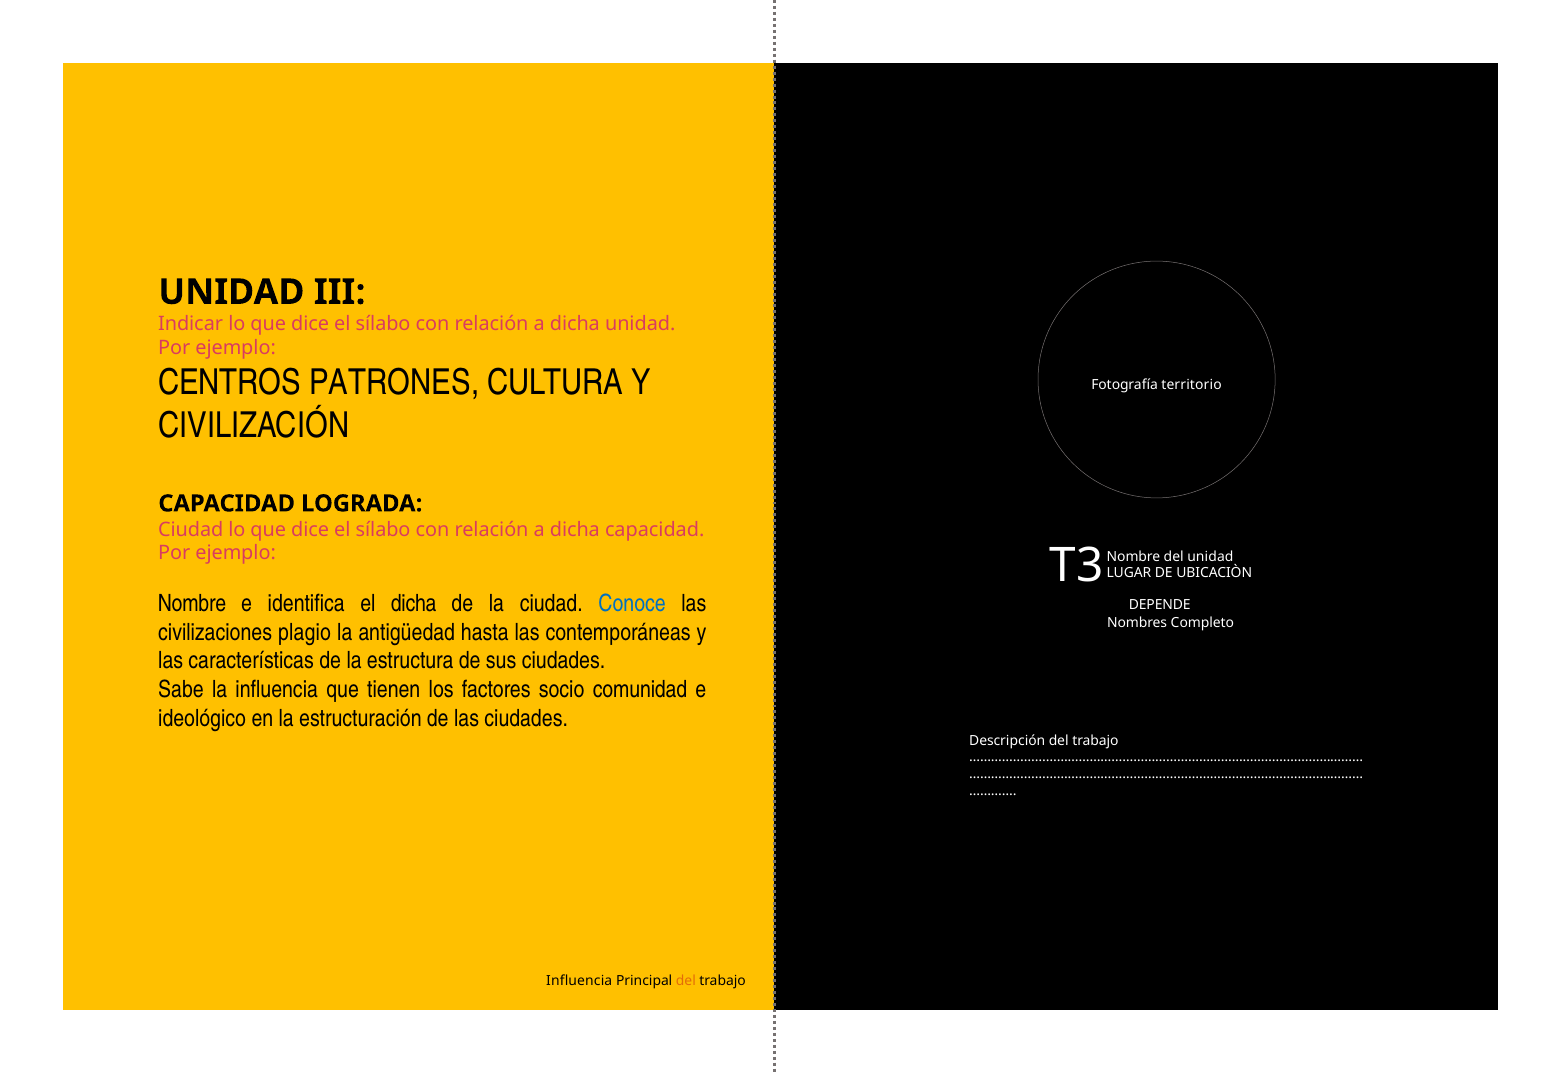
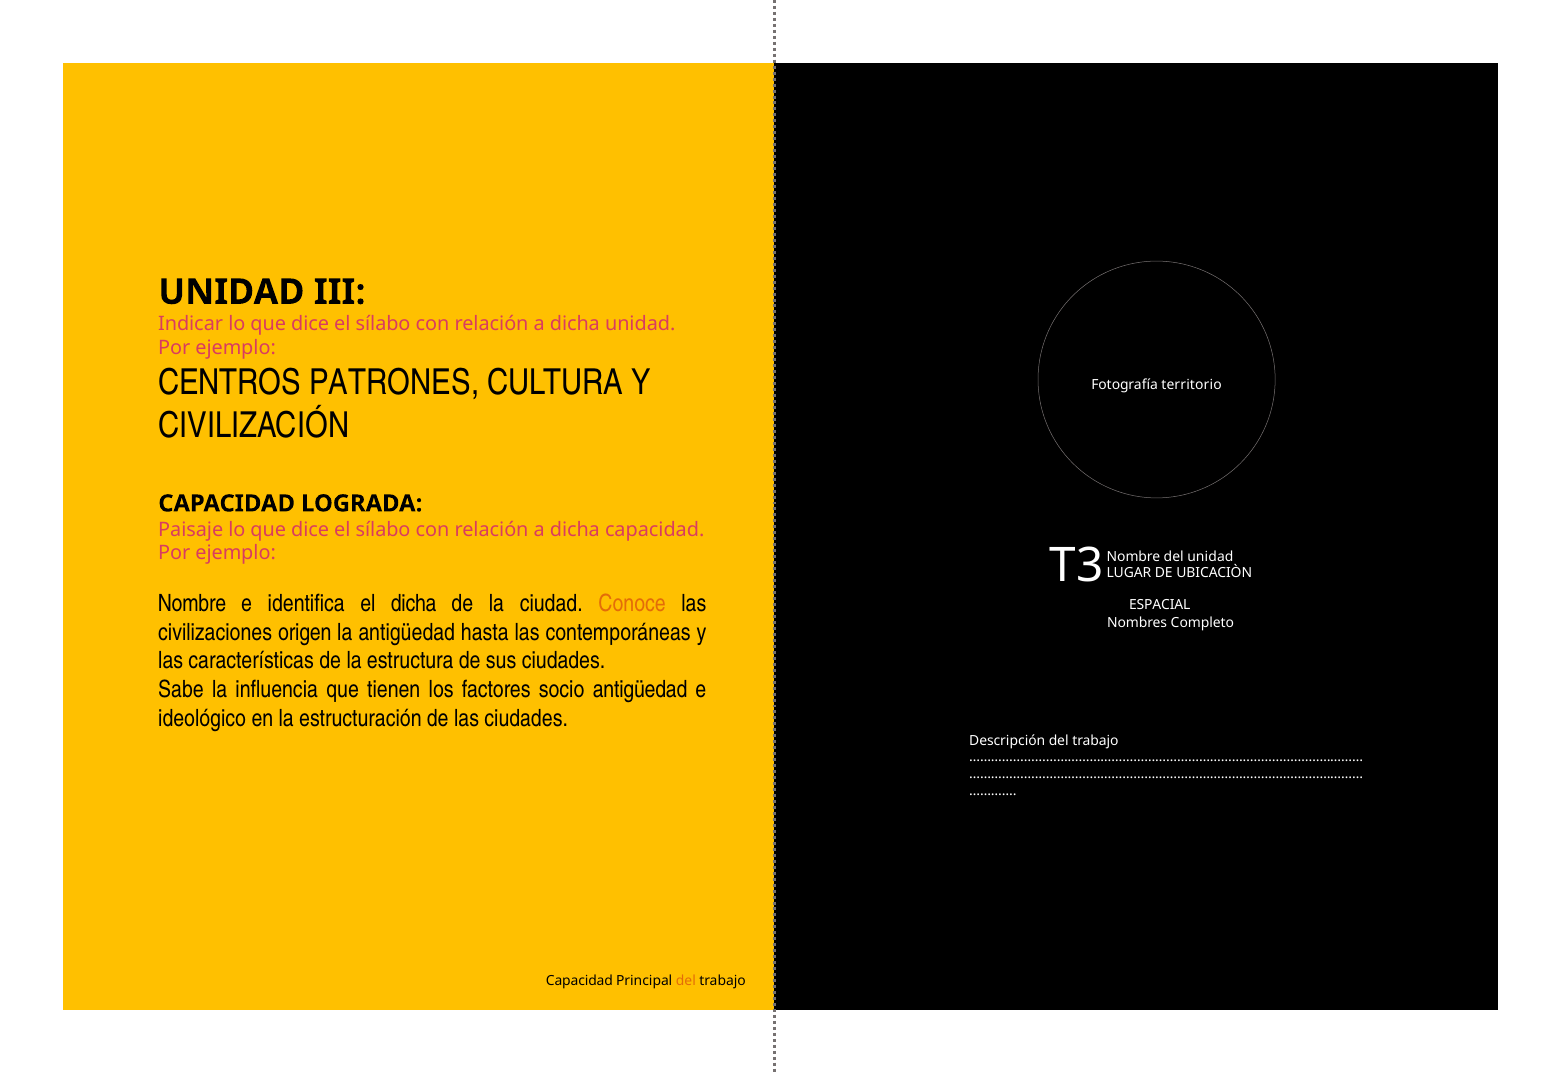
Ciudad: Ciudad -> Paisaje (191, 530)
Conoce colour: blue -> orange (632, 604)
DEPENDE: DEPENDE -> ESPACIAL (1160, 605)
plagio: plagio -> origen (305, 632)
socio comunidad: comunidad -> antigüedad (640, 690)
Influencia: Influencia -> Capacidad (579, 981)
